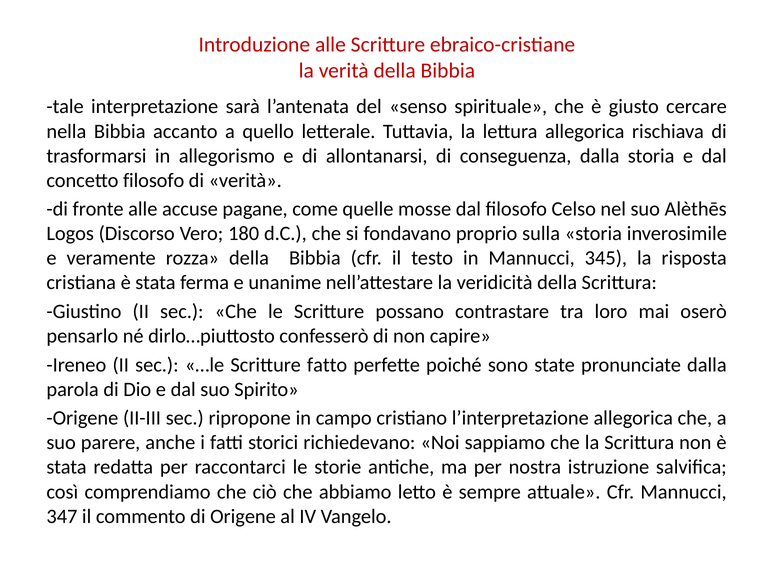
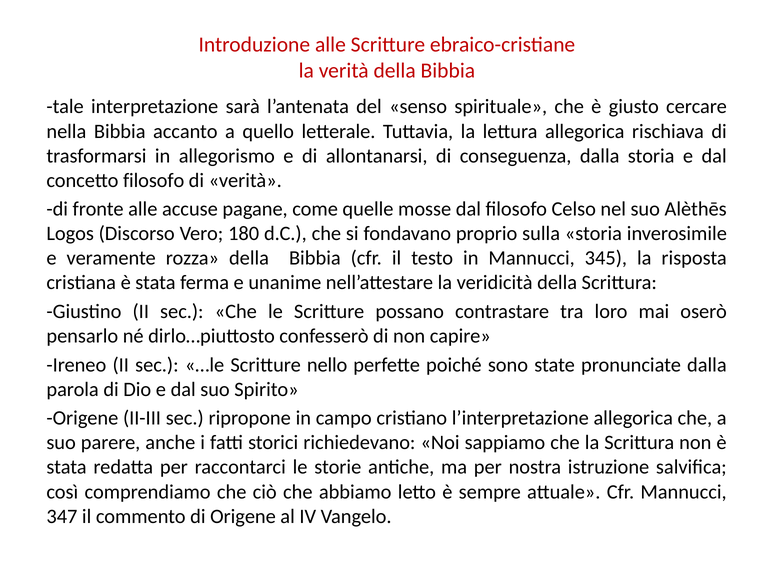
fatto: fatto -> nello (327, 365)
